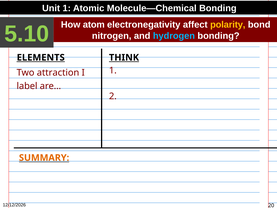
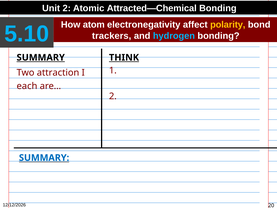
Unit 1: 1 -> 2 (67, 8)
Molecule—Chemical: Molecule—Chemical -> Attracted—Chemical (152, 8)
5.10 colour: light green -> light blue (27, 34)
nitrogen: nitrogen -> trackers (112, 36)
ELEMENTS: ELEMENTS -> SUMMARY (41, 57)
label: label -> each (27, 86)
SUMMARY colour: orange -> blue (44, 158)
